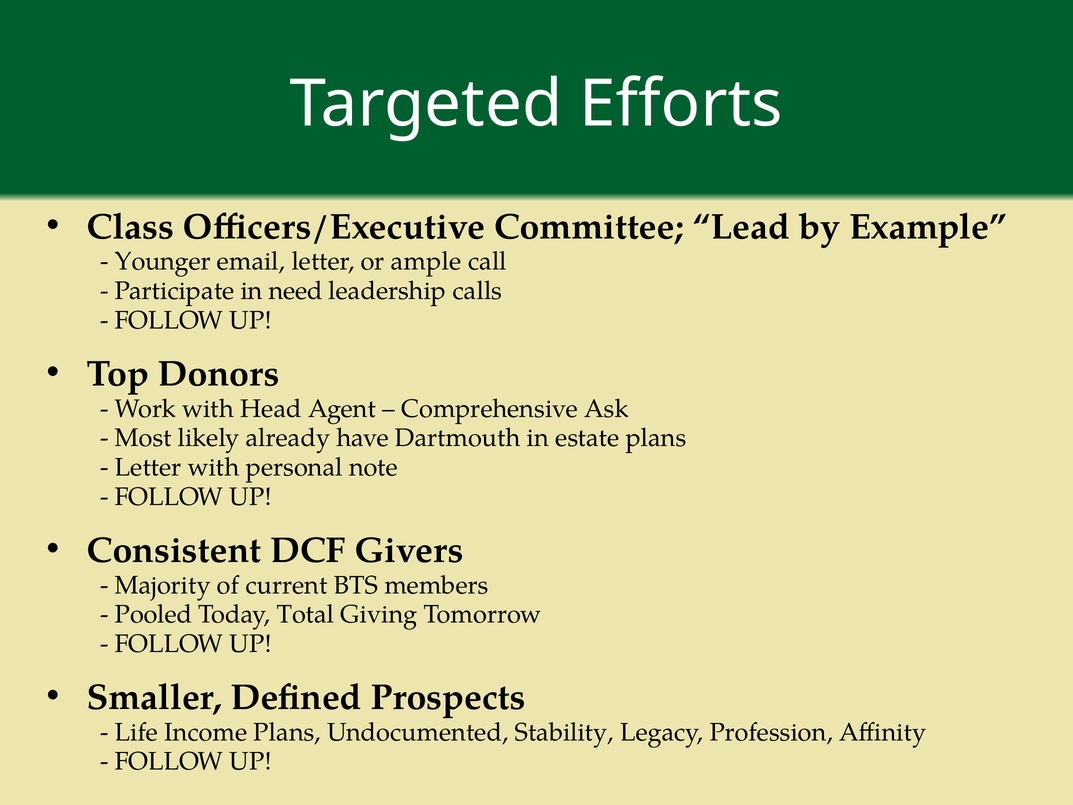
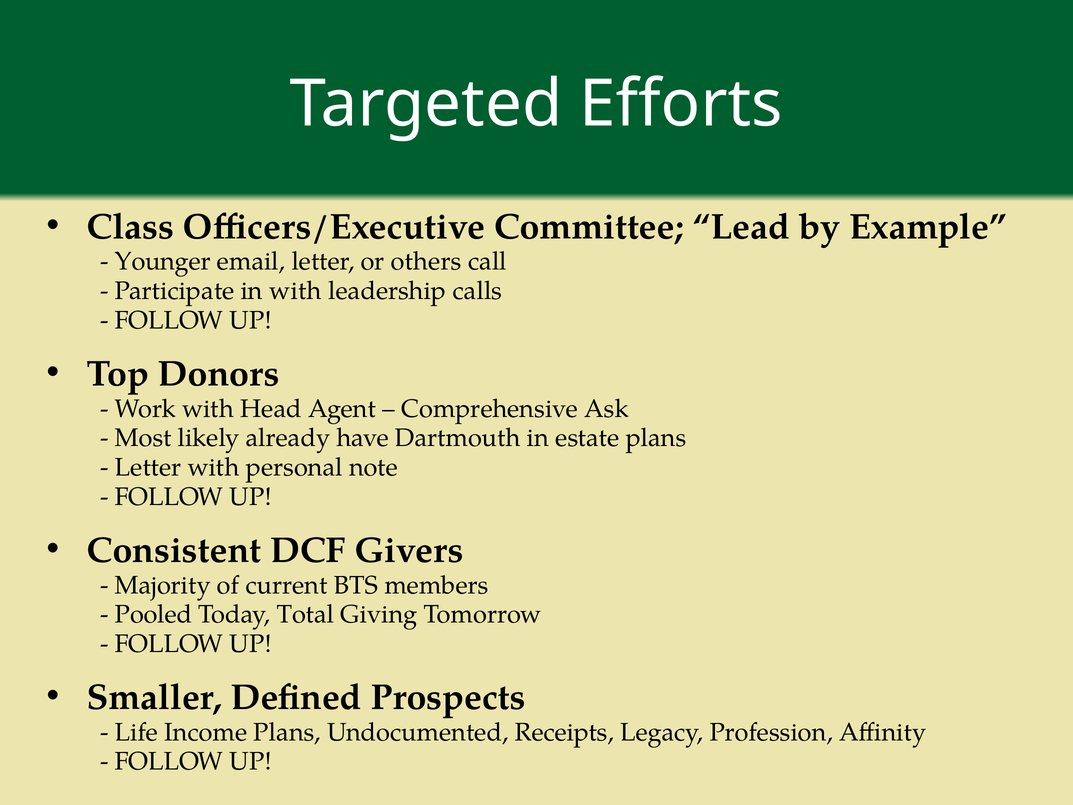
ample: ample -> others (426, 262)
in need: need -> with (295, 291)
Stability: Stability -> Receipts (564, 732)
